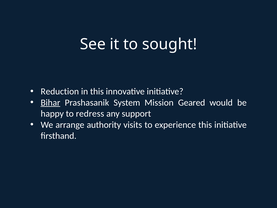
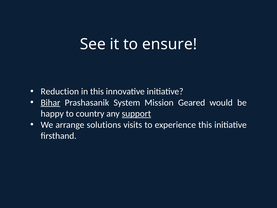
sought: sought -> ensure (170, 44)
redress: redress -> country (90, 114)
support underline: none -> present (136, 114)
authority: authority -> solutions (104, 125)
